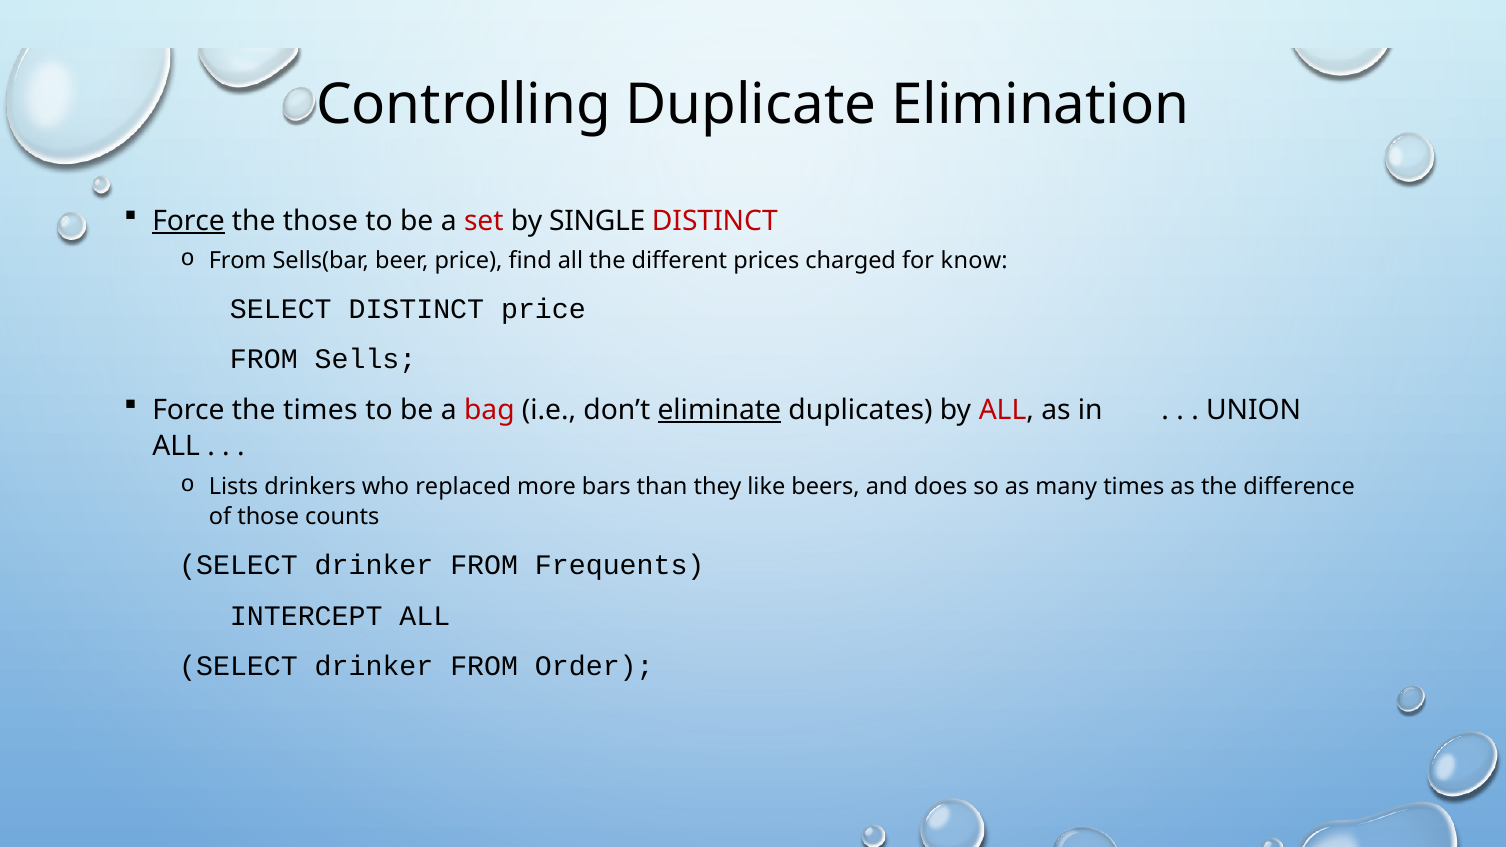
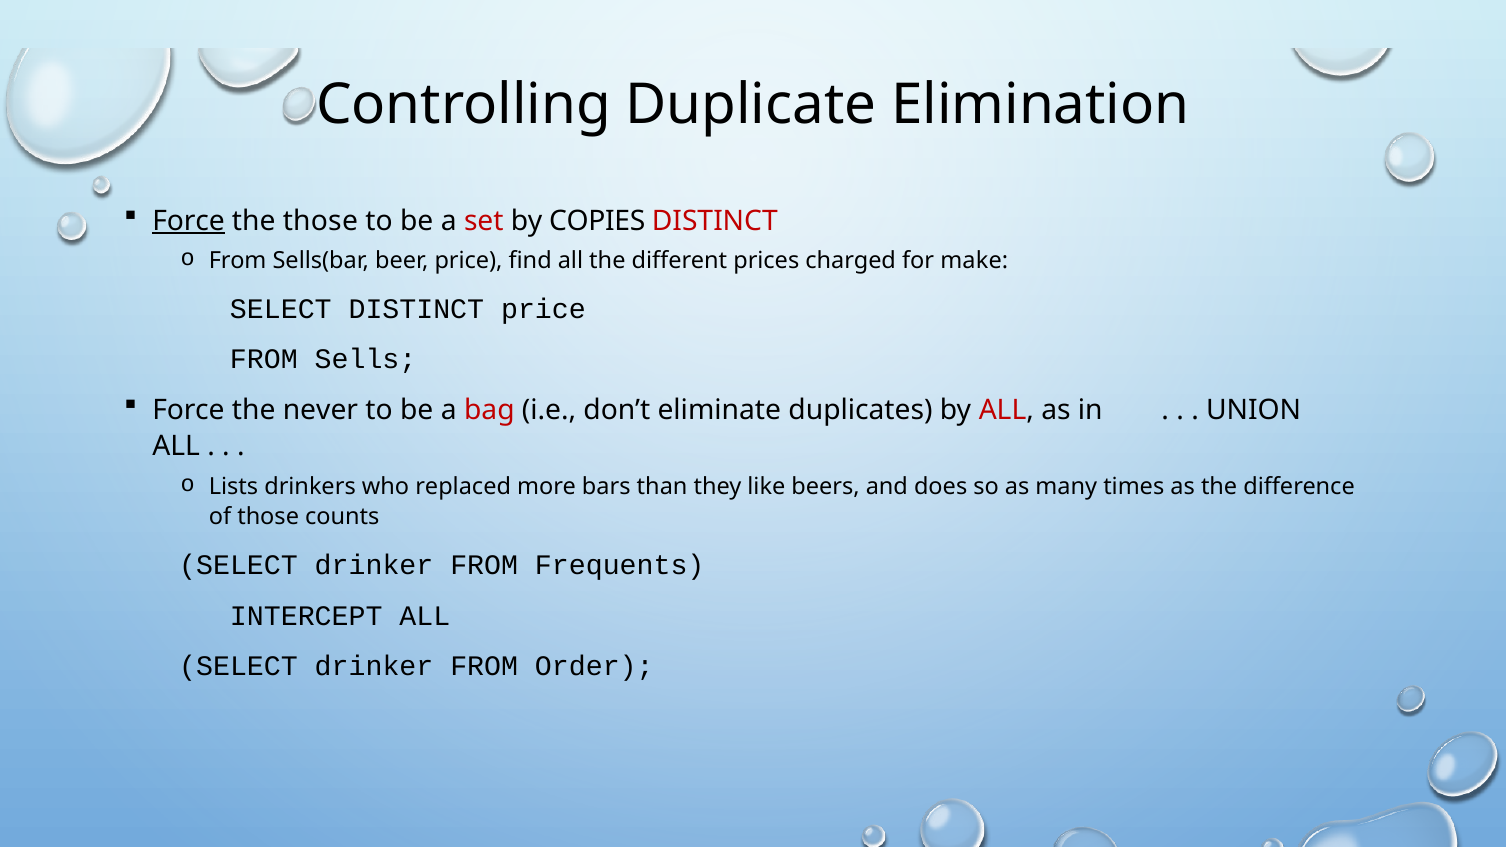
SINGLE: SINGLE -> COPIES (597, 221)
know: know -> make (974, 261)
the times: times -> never (320, 410)
eliminate underline: present -> none (719, 410)
